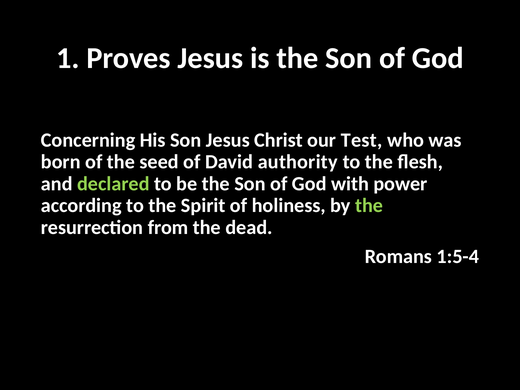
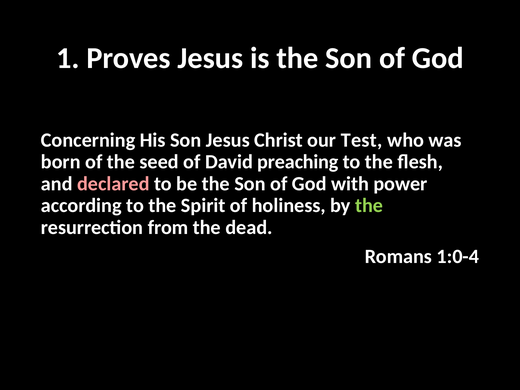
authority: authority -> preaching (298, 162)
declared colour: light green -> pink (113, 184)
1:5-4: 1:5-4 -> 1:0-4 (458, 256)
